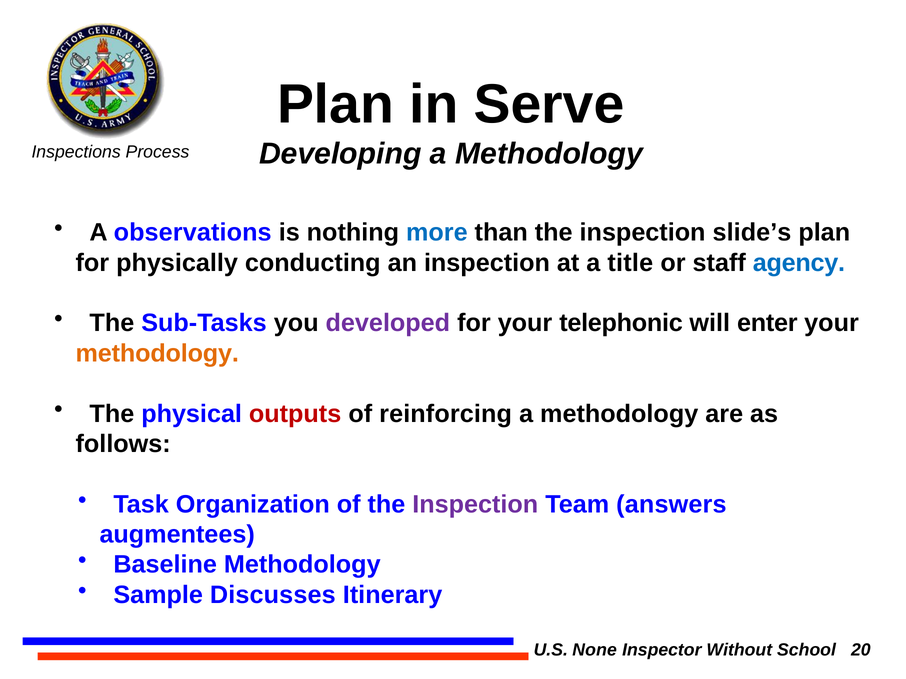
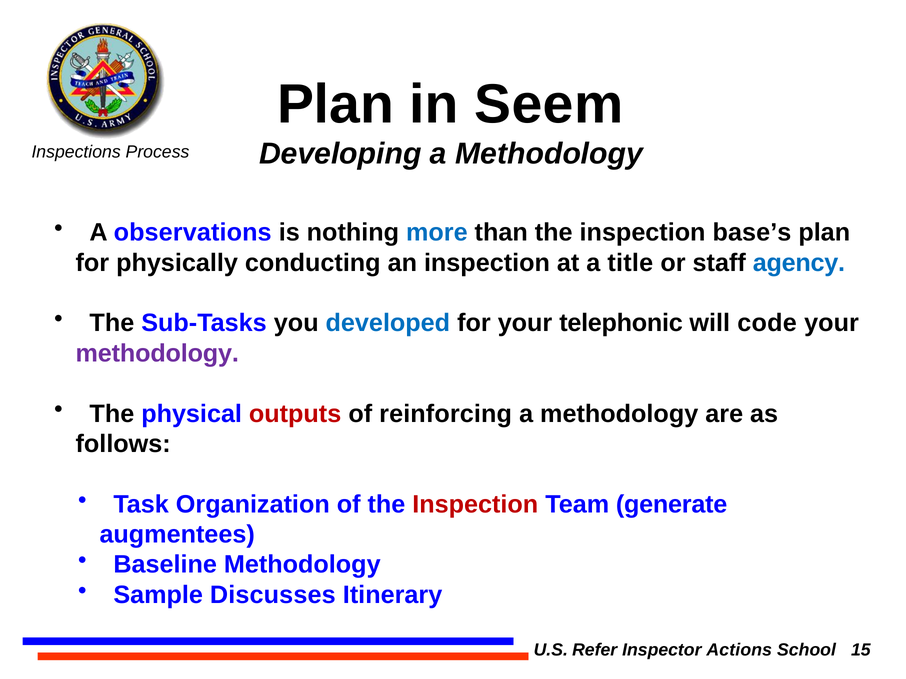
Serve: Serve -> Seem (549, 105)
slide’s: slide’s -> base’s (752, 233)
developed colour: purple -> blue (388, 323)
enter: enter -> code (767, 323)
methodology colour: orange -> purple (157, 354)
Inspection colour: purple -> red (475, 505)
answers: answers -> generate (672, 505)
None: None -> Refer (595, 651)
Without: Without -> Actions (739, 651)
20: 20 -> 15 (861, 651)
